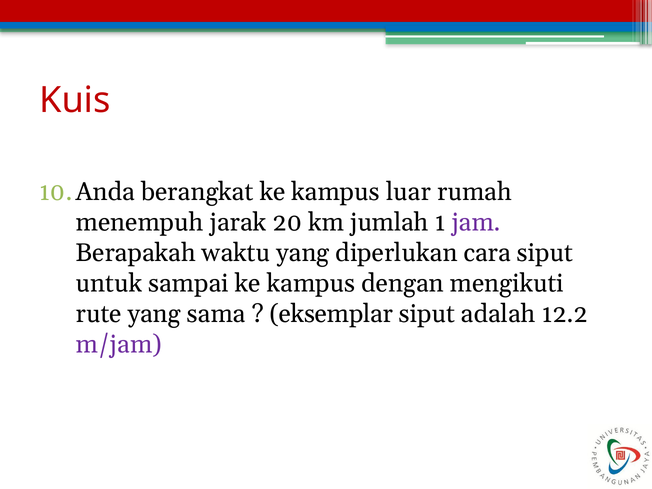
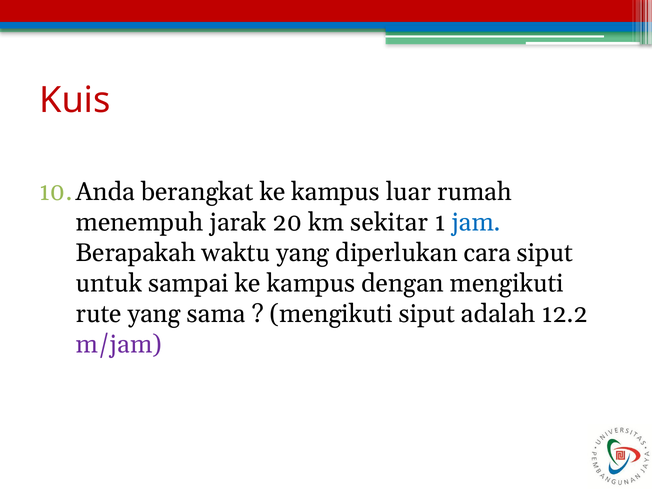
jumlah: jumlah -> sekitar (389, 222)
jam colour: purple -> blue (476, 222)
eksemplar: eksemplar -> mengikuti (331, 314)
